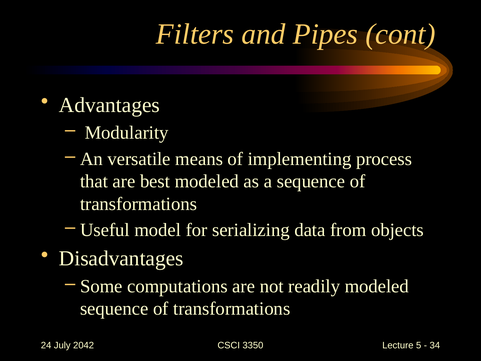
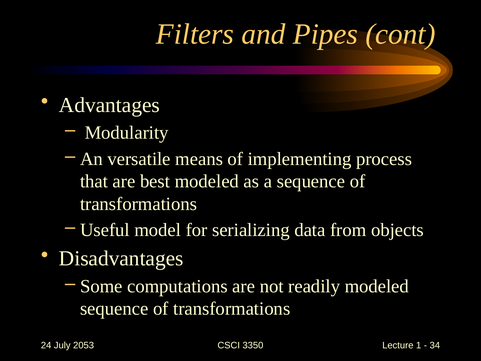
2042: 2042 -> 2053 (84, 345)
5: 5 -> 1 (419, 345)
